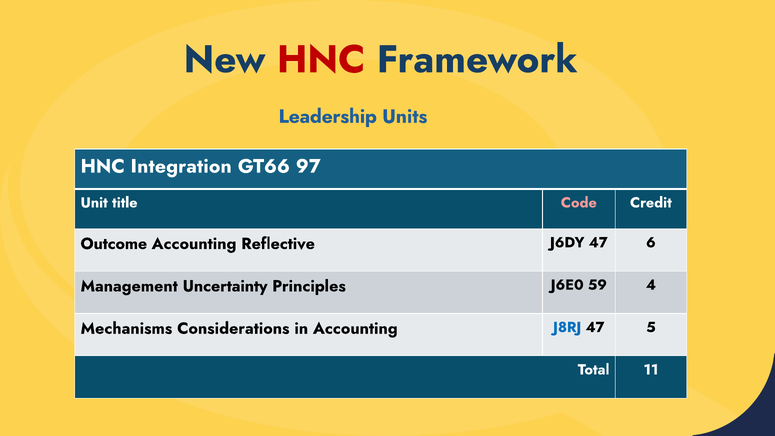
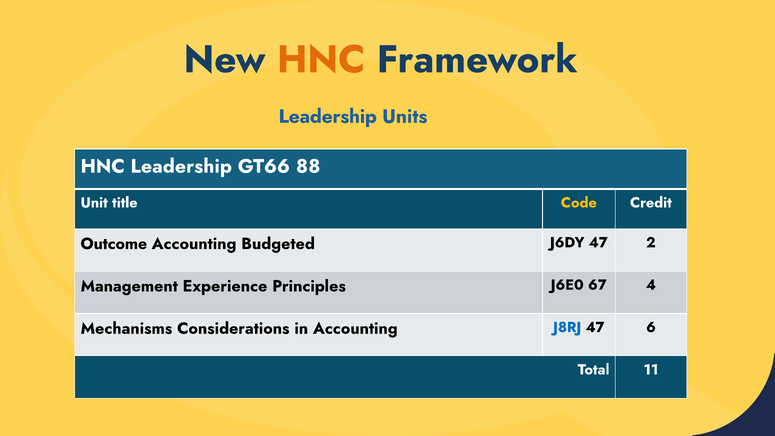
HNC colour: red -> orange (321, 60)
HNC Integration: Integration -> Leadership (181, 166)
97: 97 -> 88 (308, 166)
Code colour: pink -> yellow (579, 203)
Reflective: Reflective -> Budgeted (278, 244)
6: 6 -> 2 (651, 242)
Uncertainty: Uncertainty -> Experience (225, 286)
59: 59 -> 67 (597, 285)
5: 5 -> 6 (651, 327)
